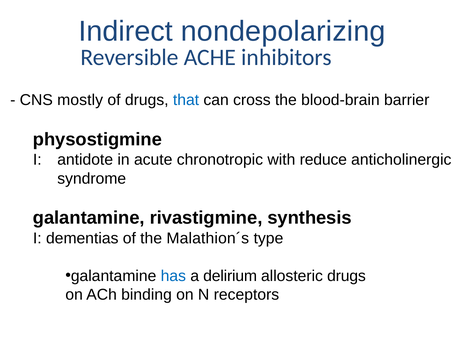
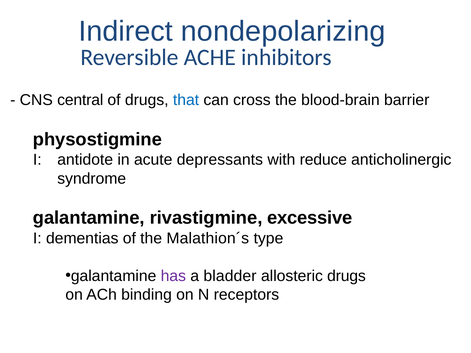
mostly: mostly -> central (80, 100)
chronotropic: chronotropic -> depressants (220, 160)
synthesis: synthesis -> excessive (310, 218)
has colour: blue -> purple (173, 276)
delirium: delirium -> bladder (230, 276)
